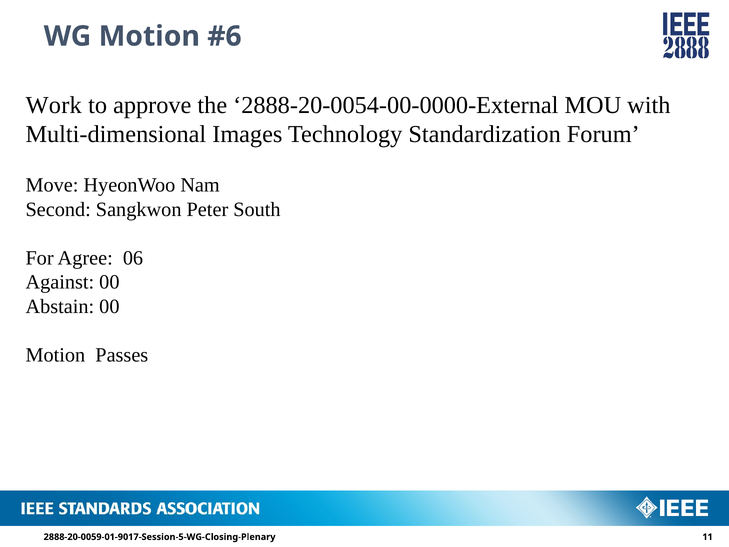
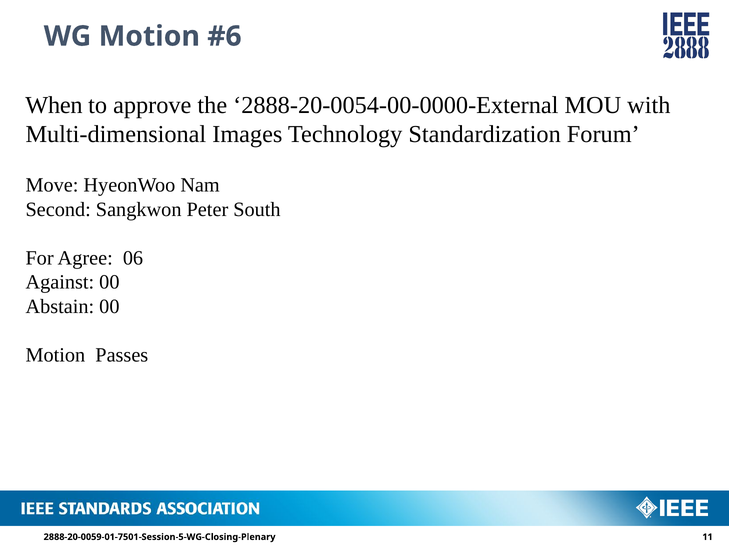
Work: Work -> When (54, 105)
2888-20-0059-01-9017-Session-5-WG-Closing-Plenary: 2888-20-0059-01-9017-Session-5-WG-Closing-Plenary -> 2888-20-0059-01-7501-Session-5-WG-Closing-Plenary (160, 537)
